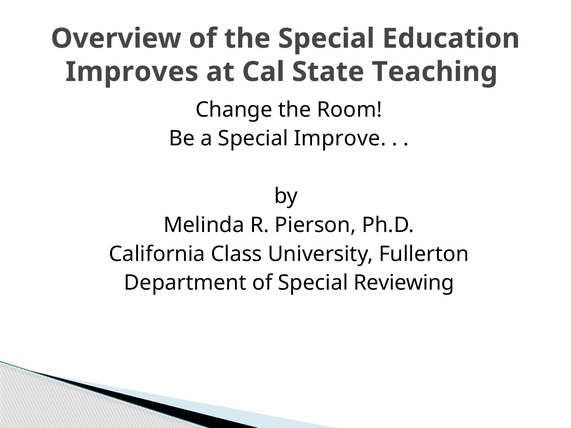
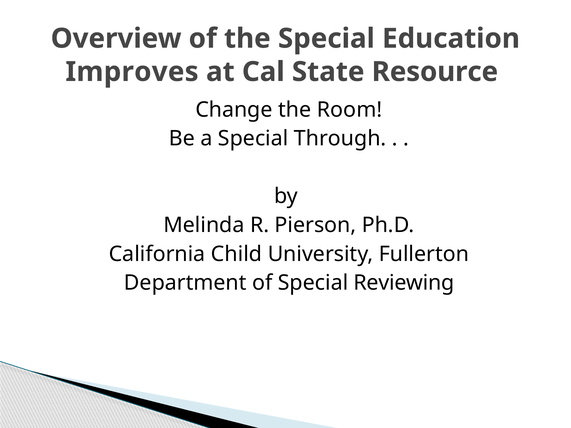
Teaching: Teaching -> Resource (435, 72)
Improve: Improve -> Through (340, 139)
Class: Class -> Child (236, 254)
